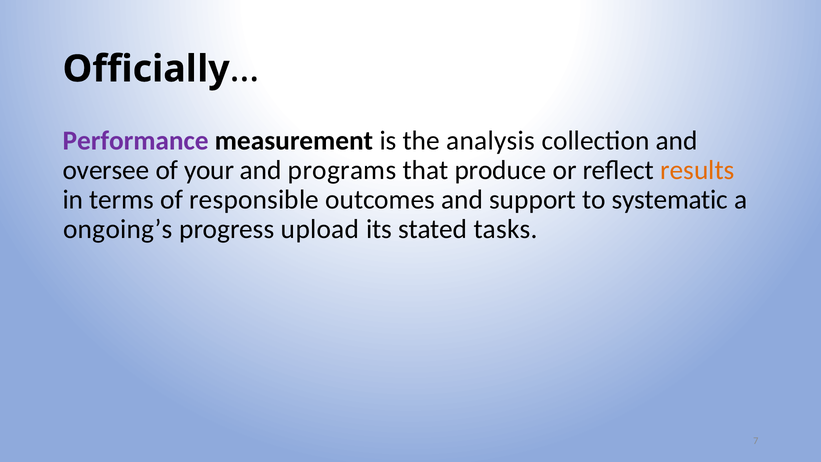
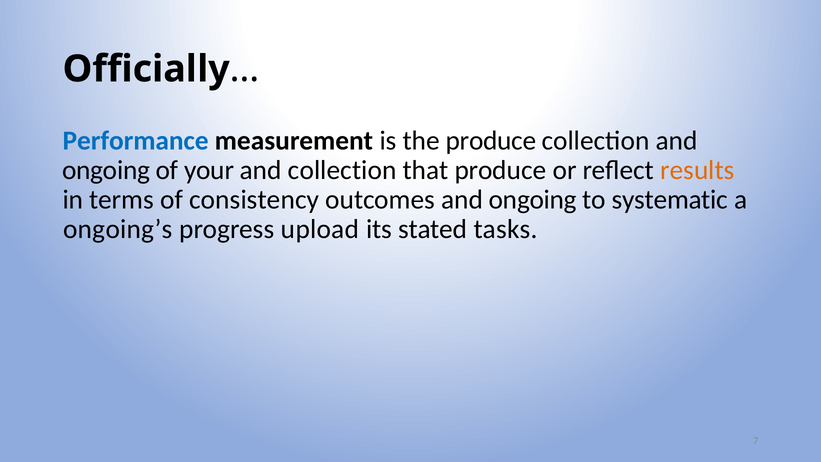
Performance colour: purple -> blue (136, 141)
the analysis: analysis -> produce (491, 141)
oversee: oversee -> ongoing (106, 170)
and programs: programs -> collection (342, 170)
responsible: responsible -> consistency (254, 200)
outcomes and support: support -> ongoing (533, 200)
